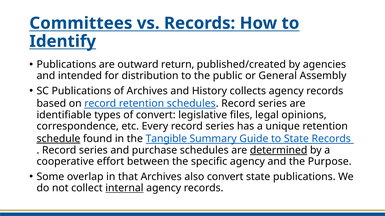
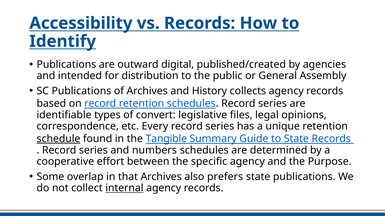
Committees: Committees -> Accessibility (81, 23)
return: return -> digital (178, 65)
purchase: purchase -> numbers (154, 151)
determined underline: present -> none (279, 151)
also convert: convert -> prefers (225, 177)
